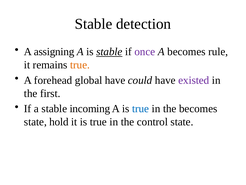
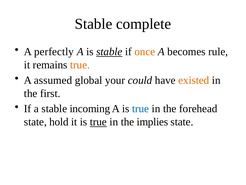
detection: detection -> complete (144, 24)
assigning: assigning -> perfectly (54, 52)
once colour: purple -> orange (145, 52)
forehead: forehead -> assumed (53, 80)
global have: have -> your (115, 80)
existed colour: purple -> orange (194, 80)
the becomes: becomes -> forehead (198, 108)
true underline: none -> present (98, 122)
control: control -> implies (152, 122)
